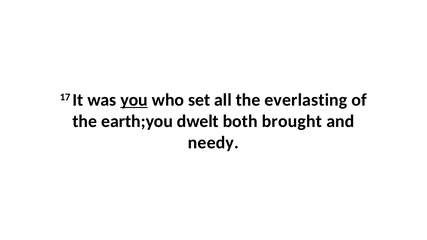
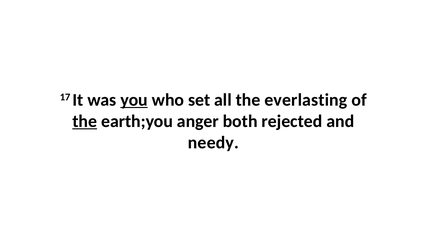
the underline: none -> present (85, 121)
dwelt: dwelt -> anger (198, 121)
brought: brought -> rejected (292, 121)
